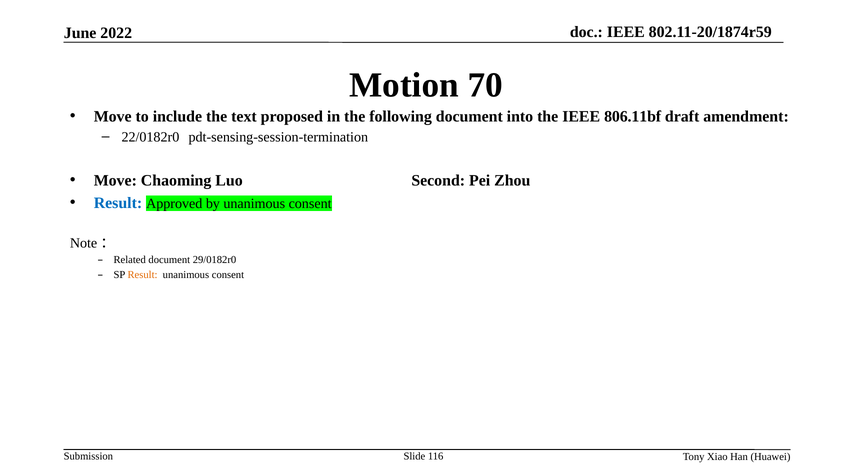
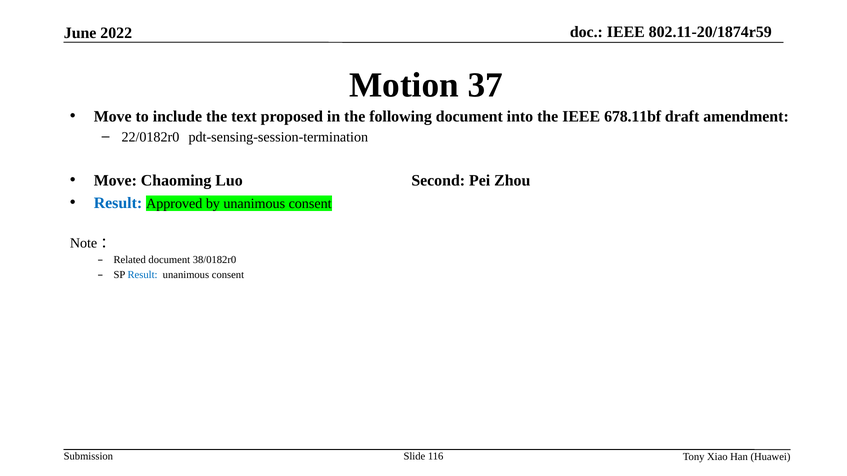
70: 70 -> 37 (485, 85)
806.11bf: 806.11bf -> 678.11bf (633, 117)
29/0182r0: 29/0182r0 -> 38/0182r0 (214, 260)
Result colour: orange -> blue (143, 275)
